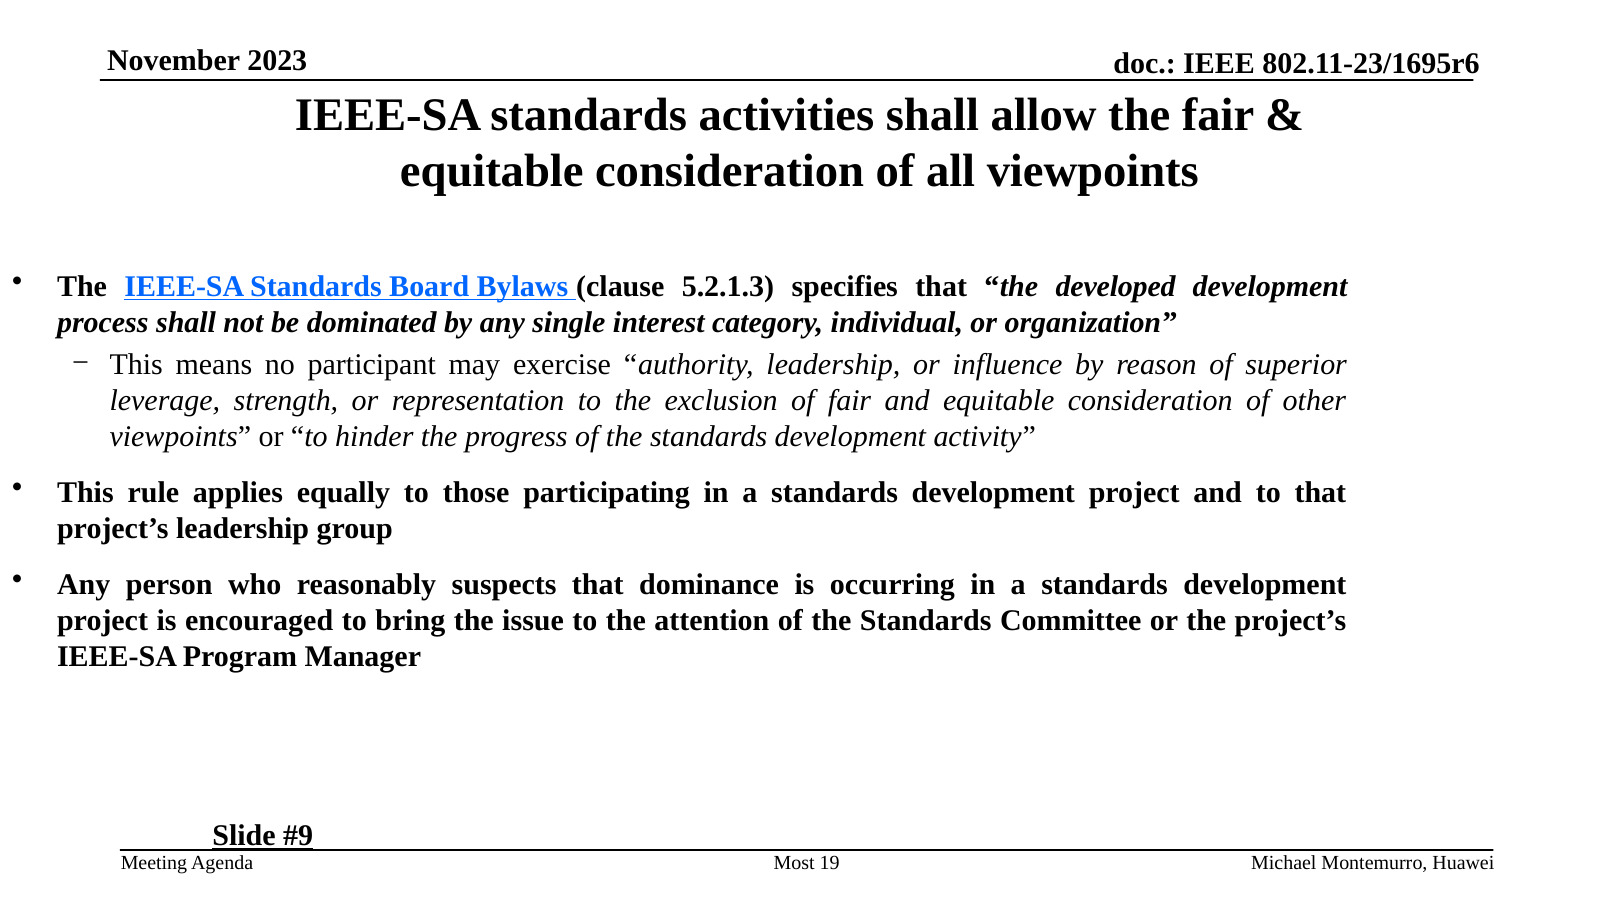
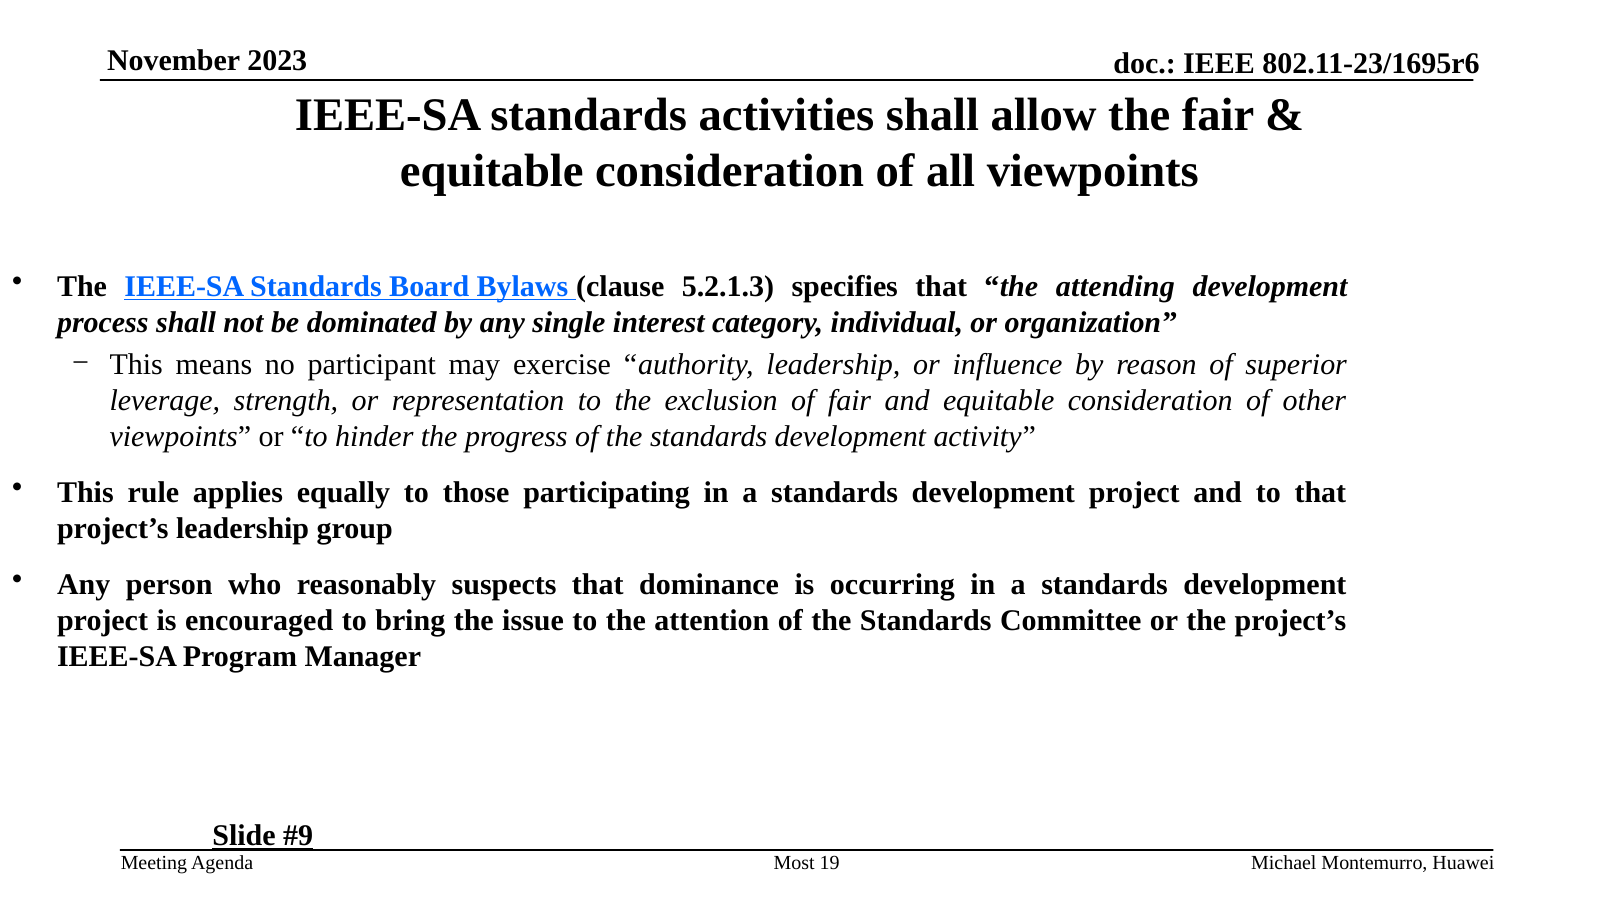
developed: developed -> attending (1115, 286)
